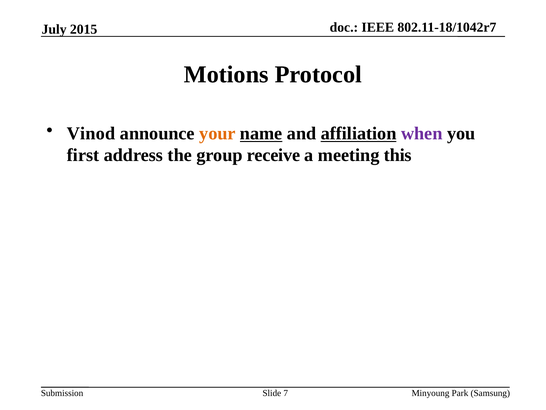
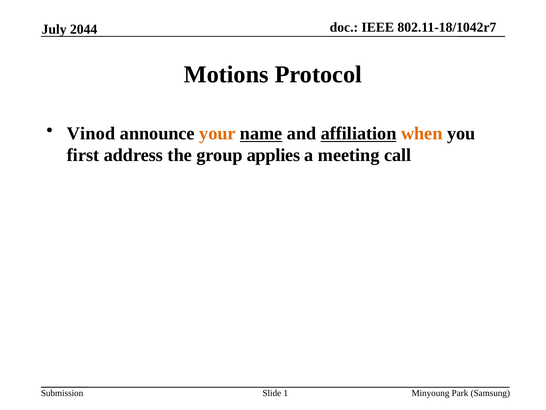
2015: 2015 -> 2044 (84, 29)
when colour: purple -> orange (422, 133)
receive: receive -> applies (273, 155)
this: this -> call (398, 155)
7: 7 -> 1 (286, 393)
